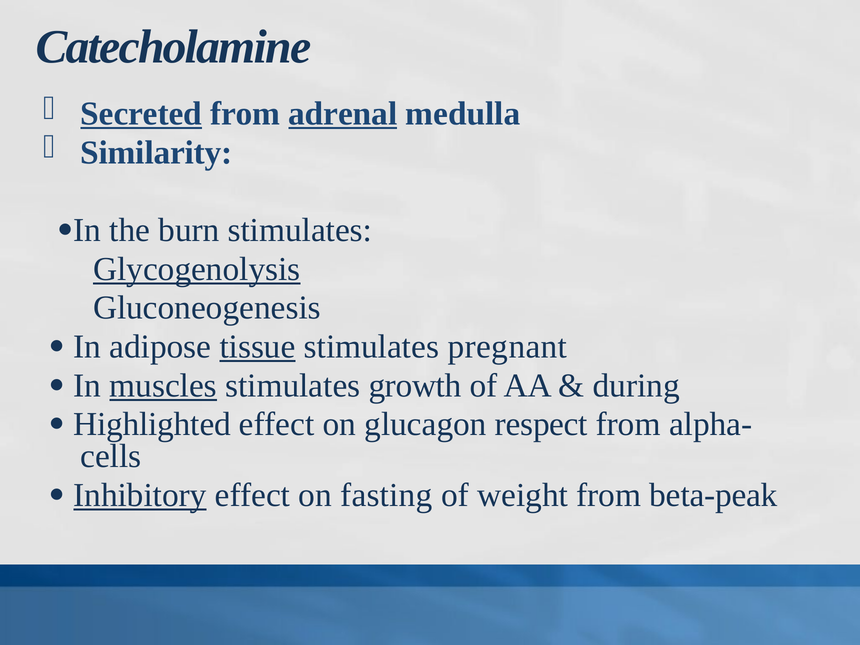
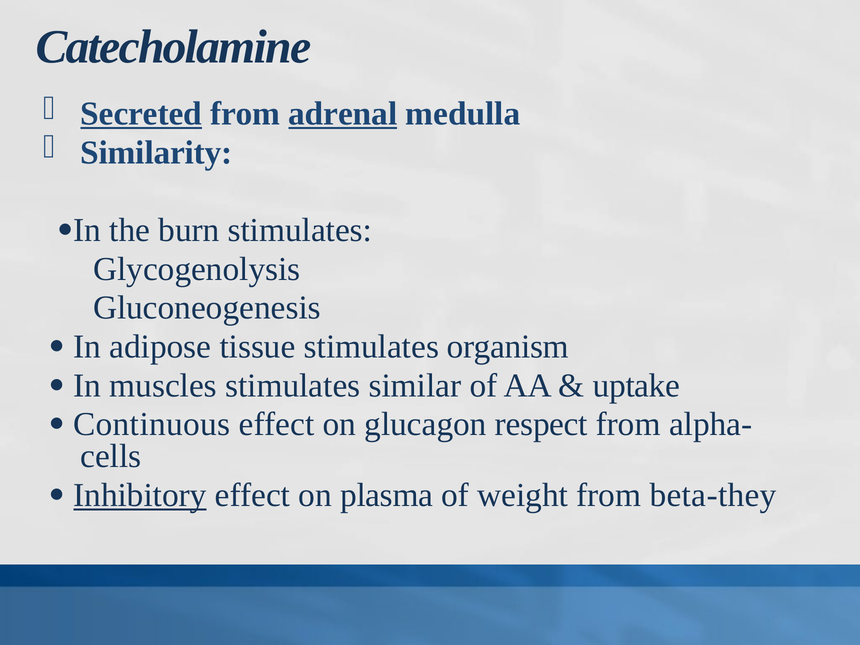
Glycogenolysis underline: present -> none (197, 269)
tissue underline: present -> none (258, 347)
pregnant: pregnant -> organism (508, 347)
muscles underline: present -> none (163, 385)
growth: growth -> similar (415, 385)
during: during -> uptake (636, 385)
Highlighted: Highlighted -> Continuous (152, 424)
fasting: fasting -> plasma (387, 495)
beta-peak: beta-peak -> beta-they (713, 495)
